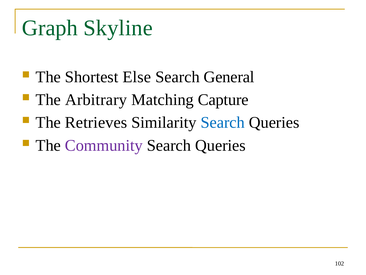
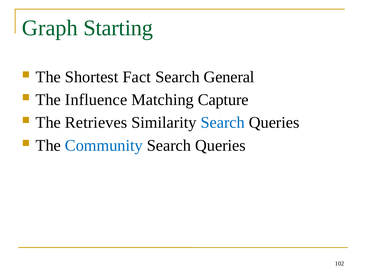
Skyline: Skyline -> Starting (118, 28)
Else: Else -> Fact (137, 77)
Arbitrary: Arbitrary -> Influence (96, 100)
Community colour: purple -> blue (104, 145)
